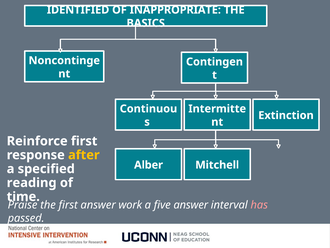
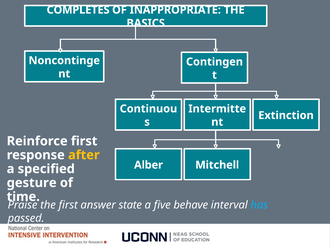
IDENTIFIED: IDENTIFIED -> COMPLETES (78, 10)
reading: reading -> gesture (32, 182)
work: work -> state (130, 205)
five answer: answer -> behave (191, 205)
has colour: pink -> light blue (259, 205)
